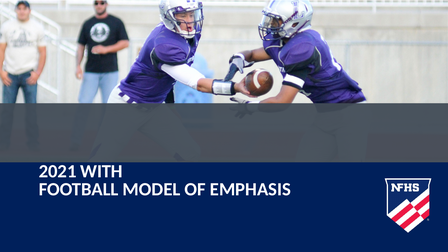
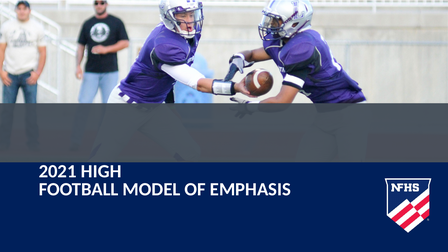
WITH: WITH -> HIGH (101, 171)
